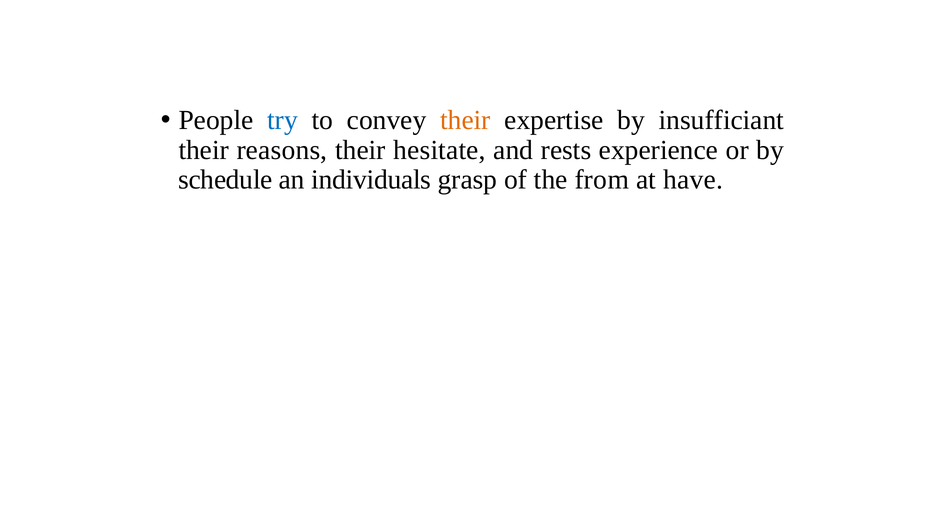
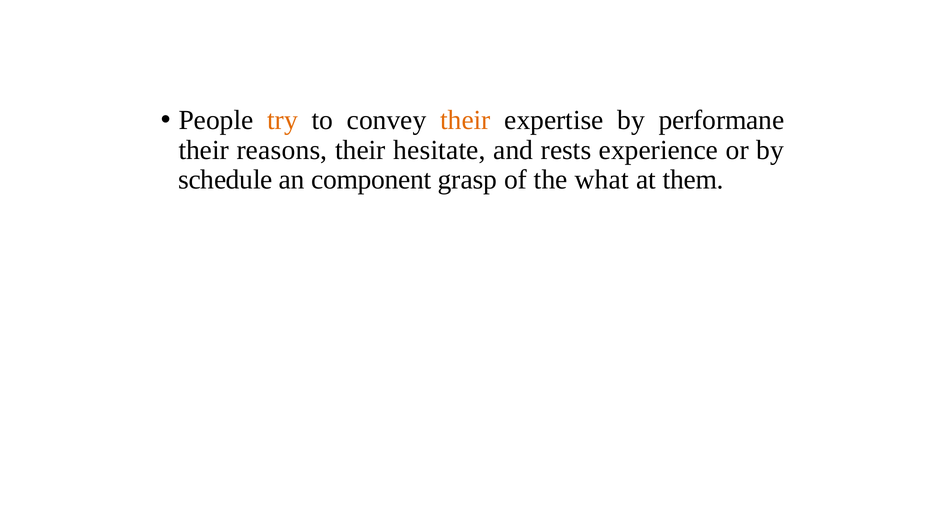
try colour: blue -> orange (283, 120)
insufficiant: insufficiant -> performane (722, 120)
individuals: individuals -> component (371, 180)
from: from -> what (602, 180)
have: have -> them (693, 180)
